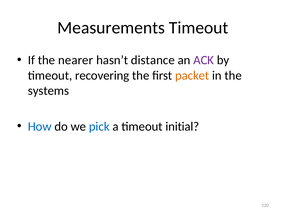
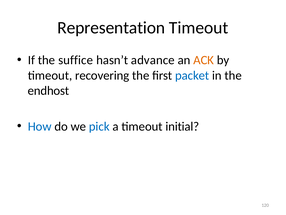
Measurements: Measurements -> Representation (111, 28)
nearer: nearer -> suffice (76, 60)
distance: distance -> advance (153, 60)
ACK colour: purple -> orange (204, 60)
packet colour: orange -> blue (192, 75)
systems: systems -> endhost (48, 91)
